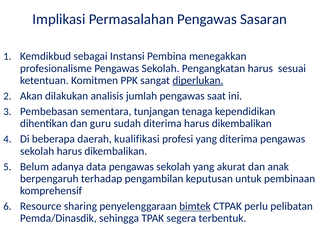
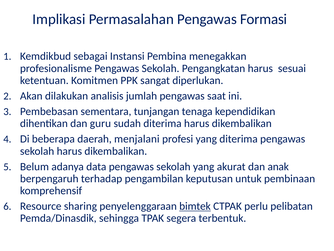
Sasaran: Sasaran -> Formasi (264, 19)
diperlukan underline: present -> none (198, 80)
kualifikasi: kualifikasi -> menjalani (137, 139)
